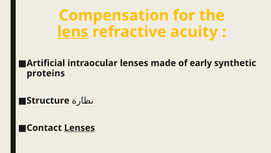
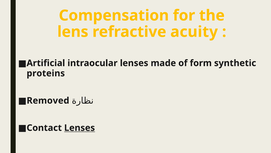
lens underline: present -> none (73, 32)
early: early -> form (201, 63)
Structure: Structure -> Removed (48, 100)
